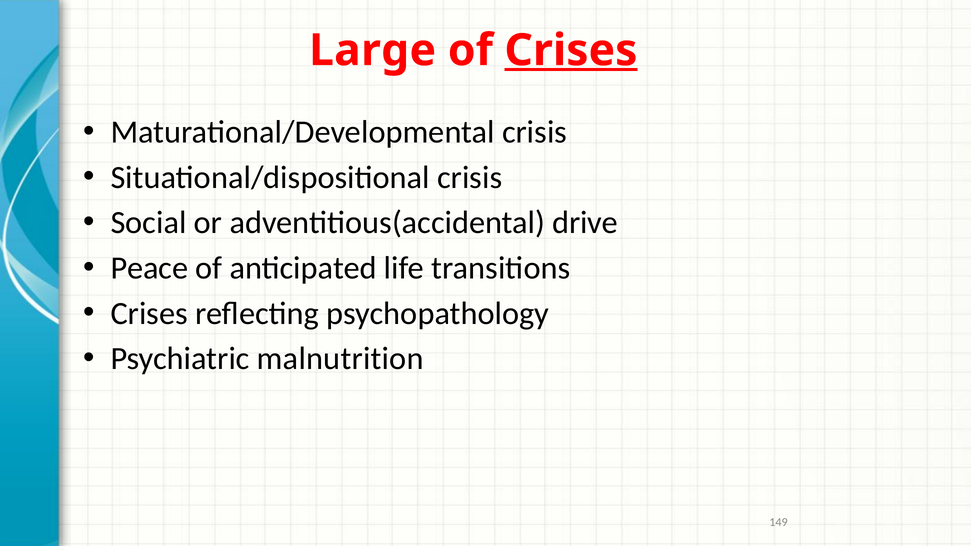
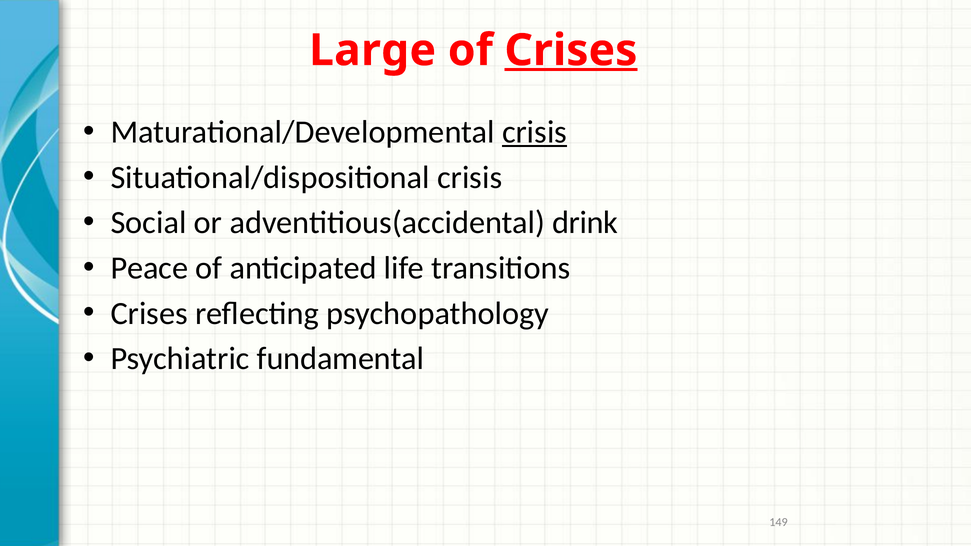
crisis underline: none -> present (535, 132)
drive: drive -> drink (585, 223)
malnutrition: malnutrition -> fundamental (341, 359)
